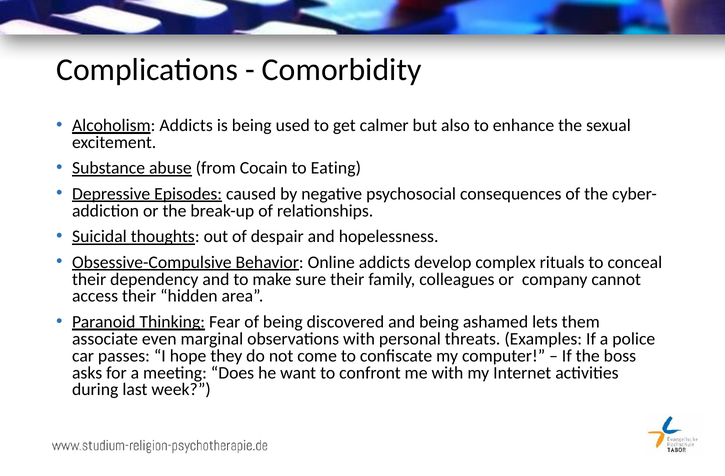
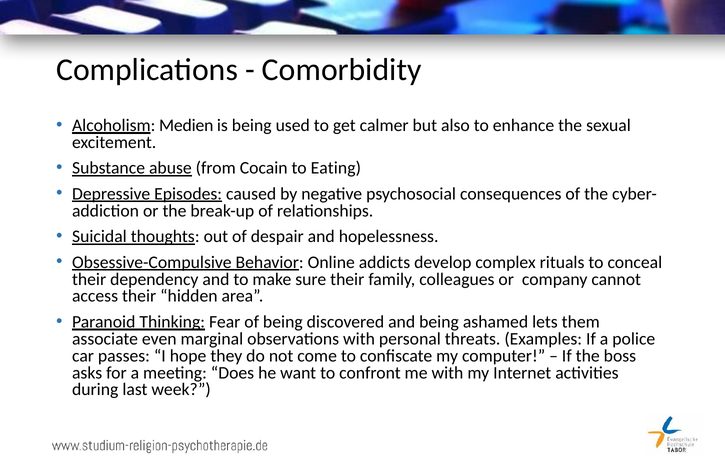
Alcoholism Addicts: Addicts -> Medien (186, 125)
